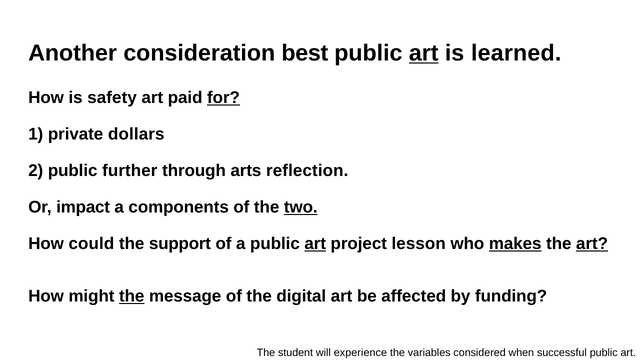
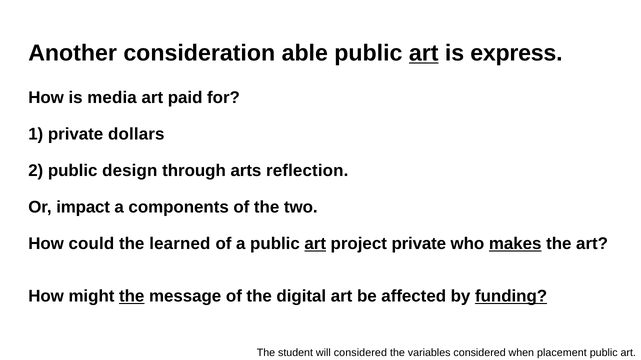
best: best -> able (305, 53)
learned: learned -> express (516, 53)
safety: safety -> media (112, 98)
for underline: present -> none (224, 98)
further: further -> design (130, 171)
two underline: present -> none (301, 207)
support: support -> learned (180, 244)
project lesson: lesson -> private (419, 244)
art underline: present -> none (592, 244)
funding underline: none -> present (511, 297)
will experience: experience -> considered (360, 354)
successful: successful -> placement (562, 354)
